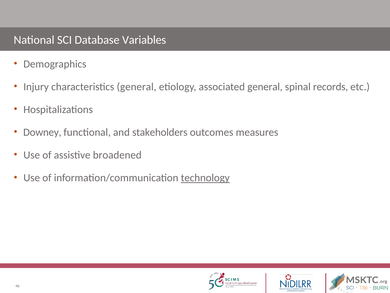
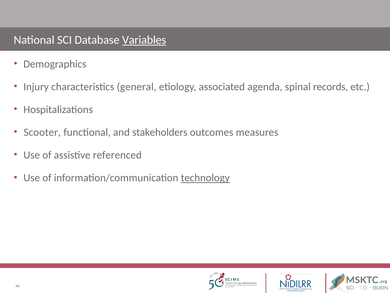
Variables underline: none -> present (144, 40)
associated general: general -> agenda (265, 87)
Downey: Downey -> Scooter (42, 132)
broadened: broadened -> referenced (117, 155)
